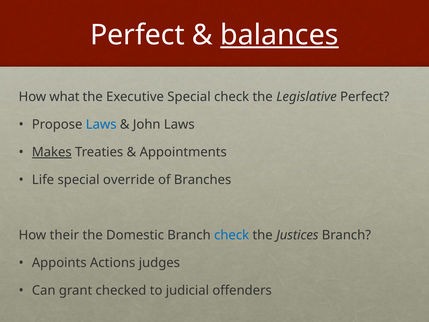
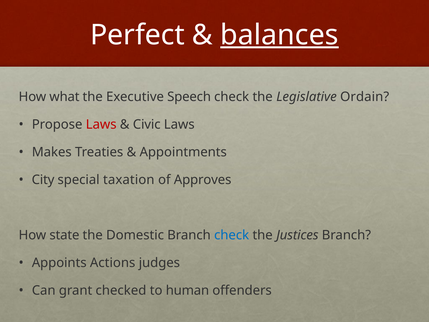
Executive Special: Special -> Speech (189, 97)
Legislative Perfect: Perfect -> Ordain (365, 97)
Laws colour: blue -> red (101, 124)
John: John -> Civic (147, 124)
Makes underline: present -> none (52, 152)
Life: Life -> City (43, 180)
override: override -> taxation (129, 180)
Branches: Branches -> Approves (203, 180)
their: their -> state (64, 235)
judicial: judicial -> human (187, 290)
